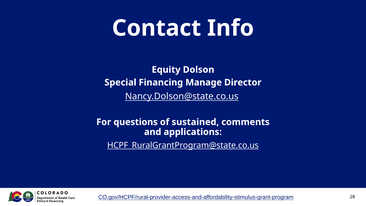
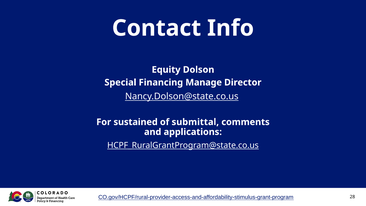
questions: questions -> sustained (136, 122)
sustained: sustained -> submittal (195, 122)
